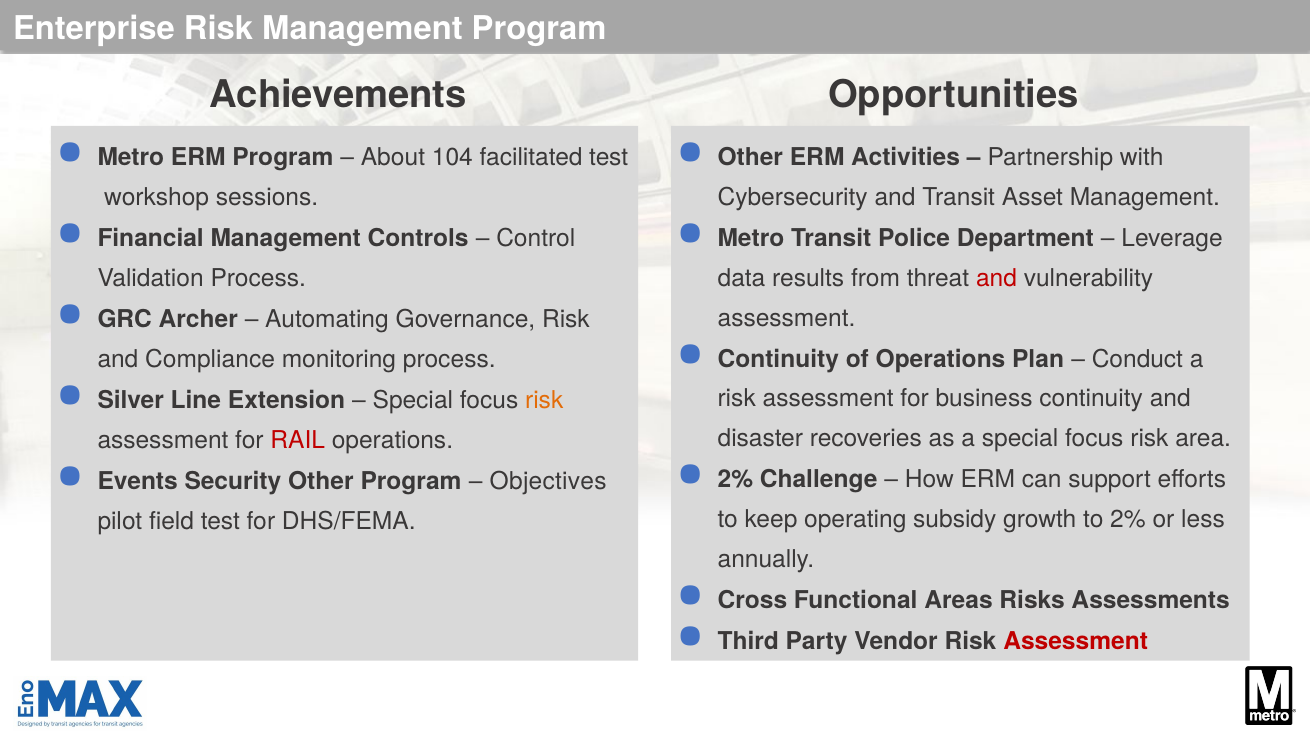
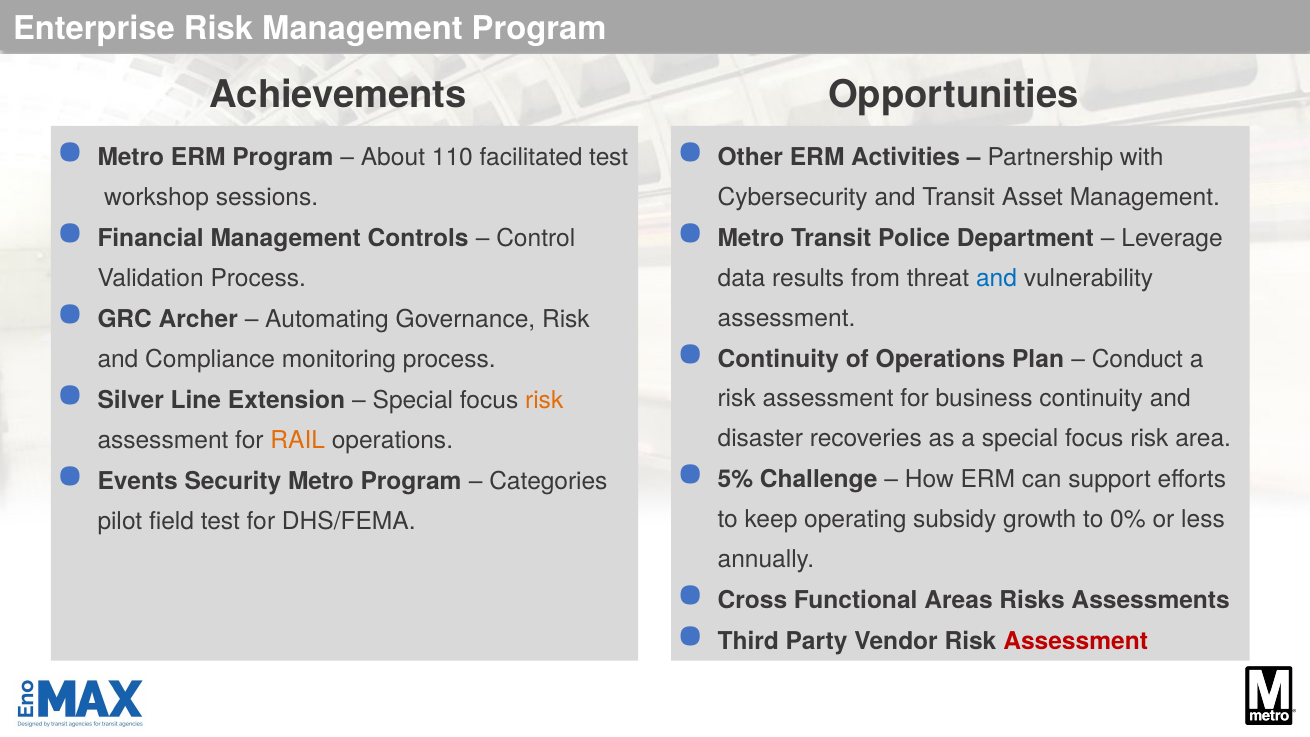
104: 104 -> 110 (452, 158)
and colour: red -> blue (997, 278)
RAIL colour: red -> orange (298, 440)
2%: 2% -> 5% (735, 480)
Security Other: Other -> Metro (321, 481)
Objectives: Objectives -> Categories (548, 481)
to 2%: 2% -> 0% (1128, 520)
